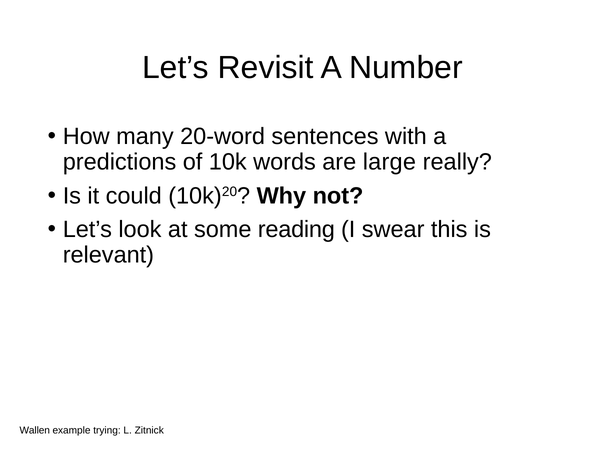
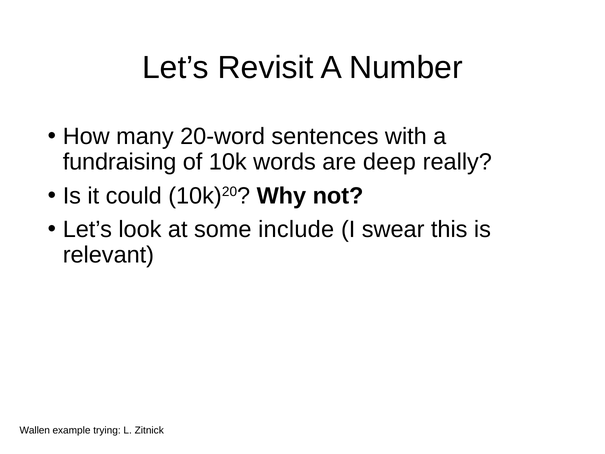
predictions: predictions -> fundraising (120, 162)
large: large -> deep (389, 162)
reading: reading -> include (296, 229)
